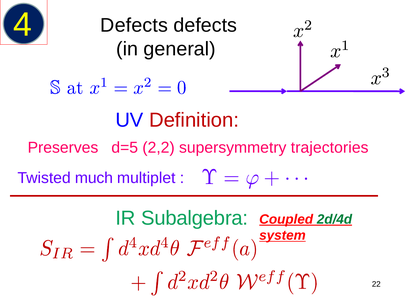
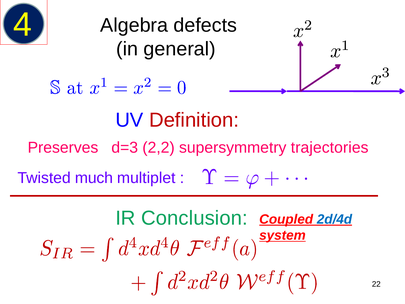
Defects: Defects -> Algebra (134, 25)
d=5: d=5 -> d=3 (125, 148)
Subalgebra: Subalgebra -> Conclusion (195, 218)
2d/4d colour: green -> blue (334, 219)
